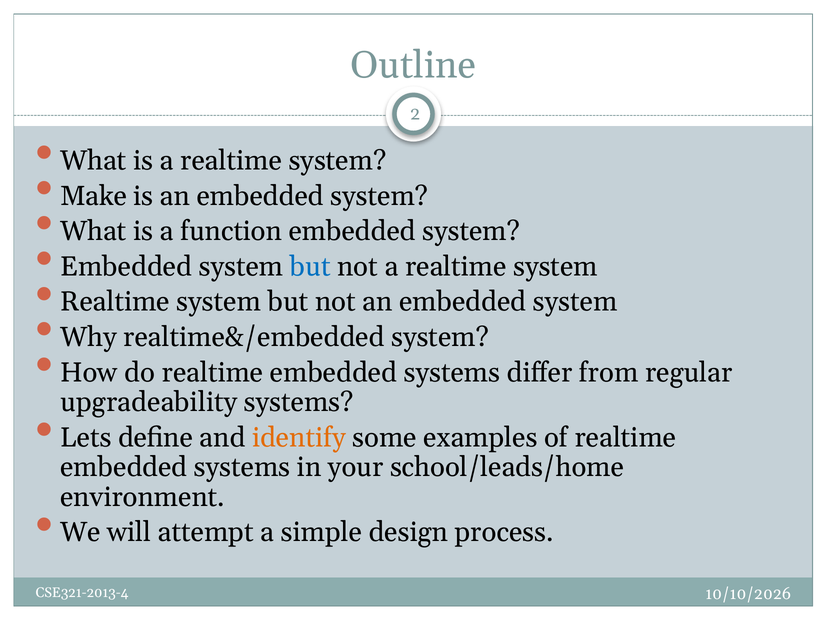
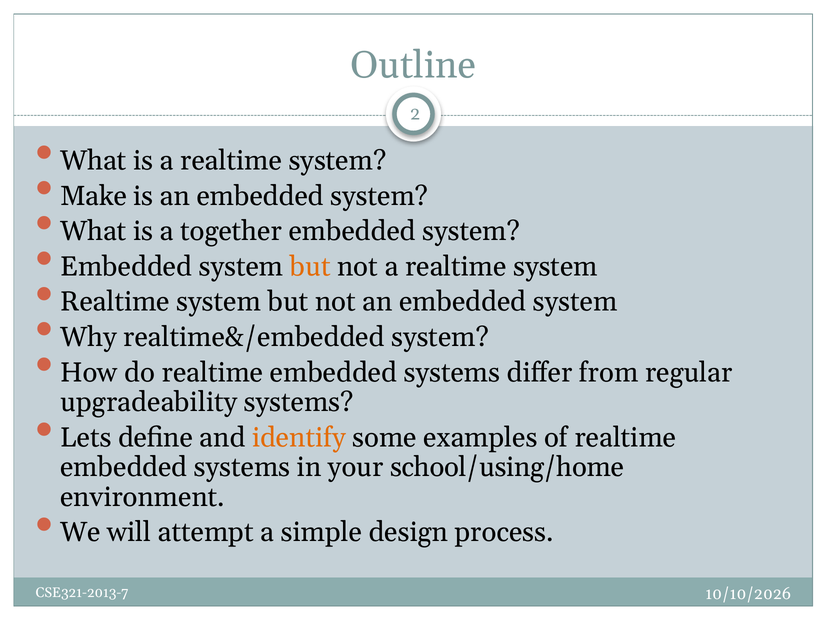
function: function -> together (231, 231)
but colour: blue -> orange (310, 267)
school/leads/home: school/leads/home -> school/using/home (507, 467)
CSE321-2013-4: CSE321-2013-4 -> CSE321-2013-7 (82, 593)
